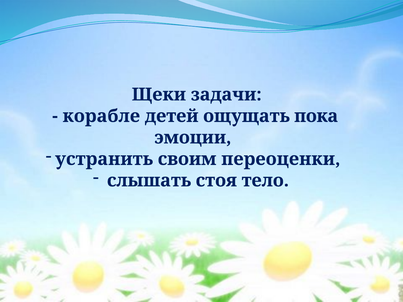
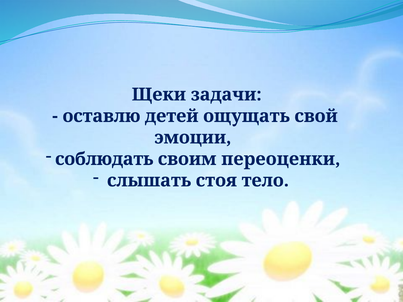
корабле: корабле -> оставлю (101, 116)
пока: пока -> свой (316, 116)
устранить: устранить -> соблюдать (104, 159)
